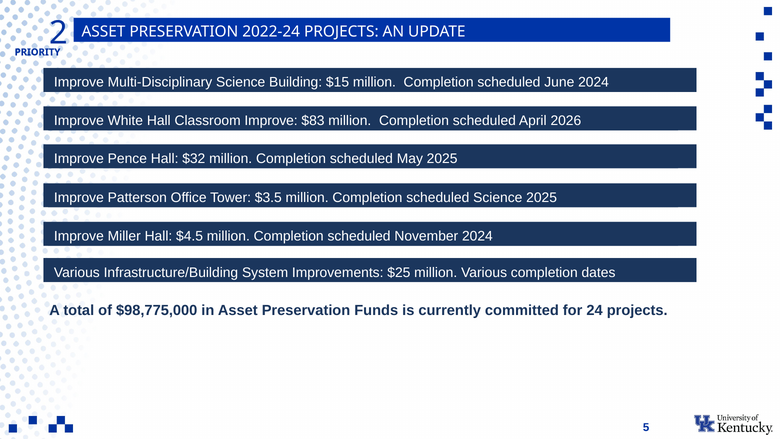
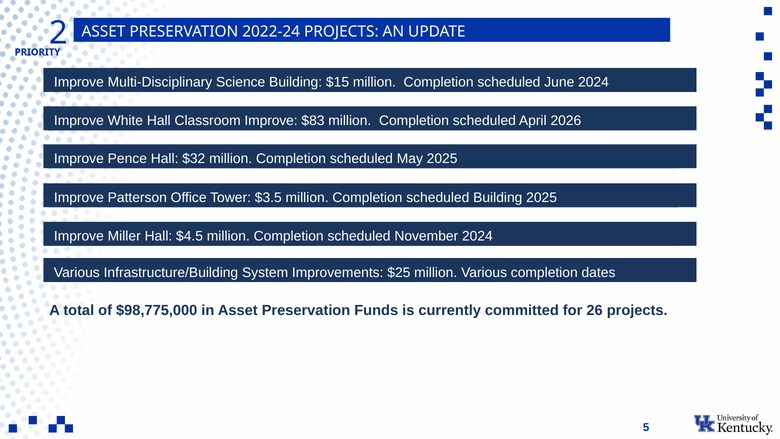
scheduled Science: Science -> Building (498, 198)
24: 24 -> 26 (595, 310)
